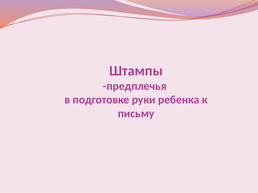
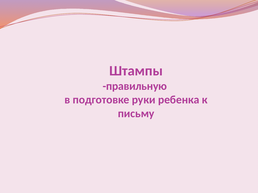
предплечья: предплечья -> правильную (135, 86)
